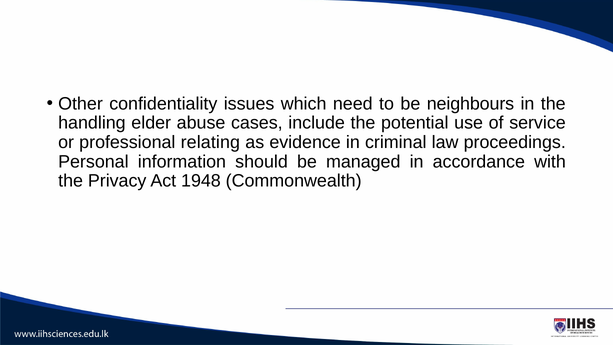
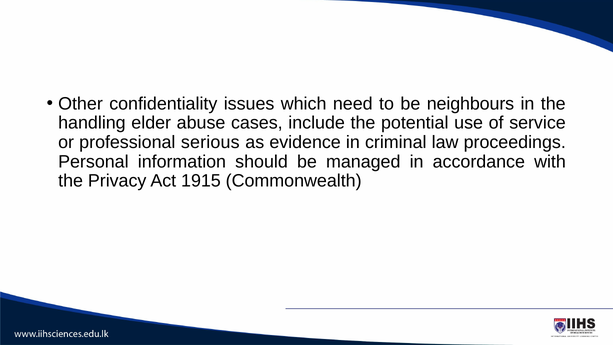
relating: relating -> serious (210, 142)
1948: 1948 -> 1915 (201, 181)
